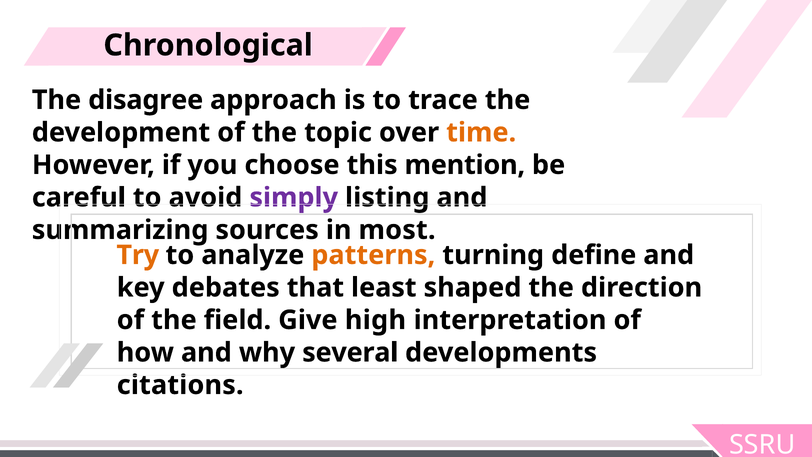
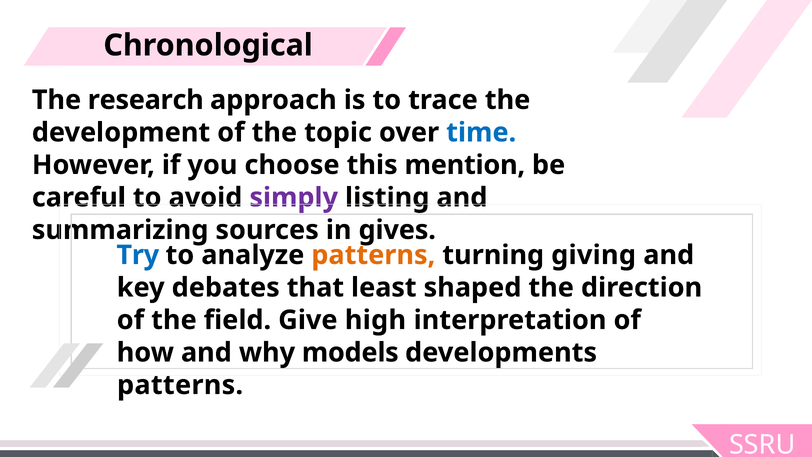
disagree: disagree -> research (146, 100)
time colour: orange -> blue (481, 132)
most: most -> gives (397, 230)
Try colour: orange -> blue (138, 255)
define: define -> giving (594, 255)
several: several -> models (350, 352)
citations: citations -> patterns (180, 385)
